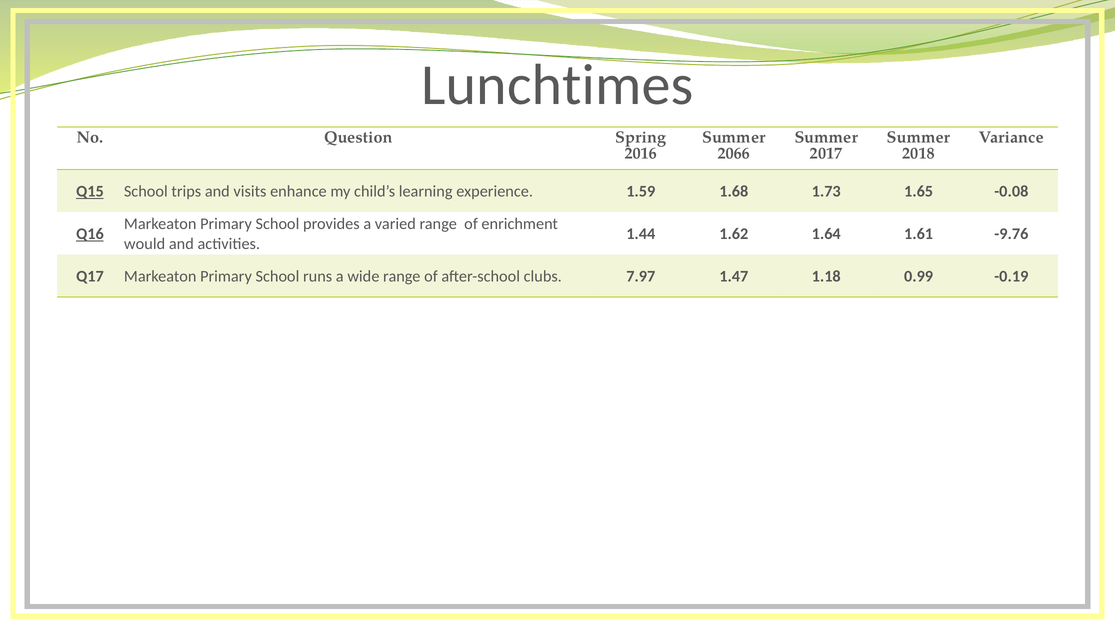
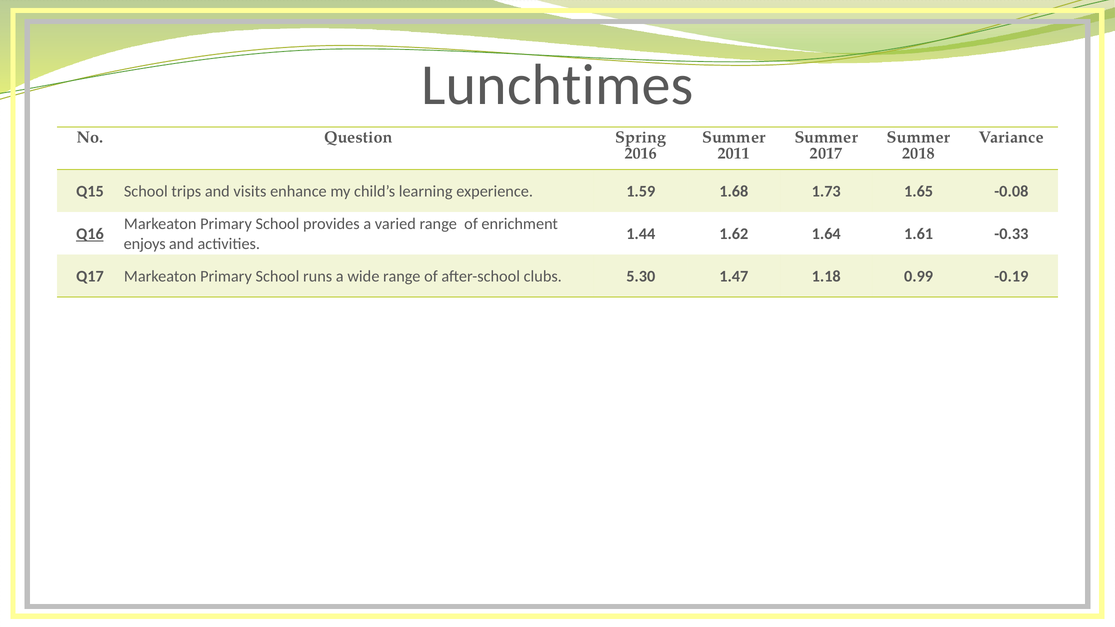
2066: 2066 -> 2011 (734, 153)
Q15 underline: present -> none (90, 191)
-9.76: -9.76 -> -0.33 (1011, 234)
would: would -> enjoys (145, 244)
7.97: 7.97 -> 5.30 (641, 277)
